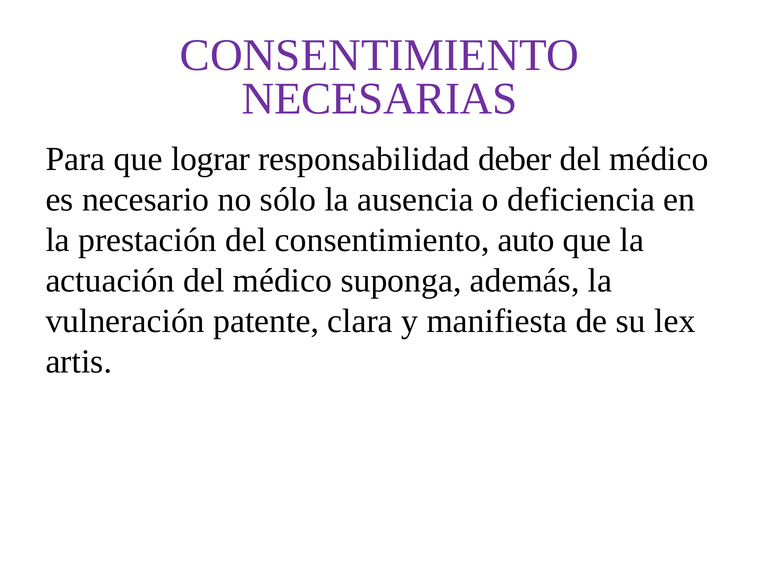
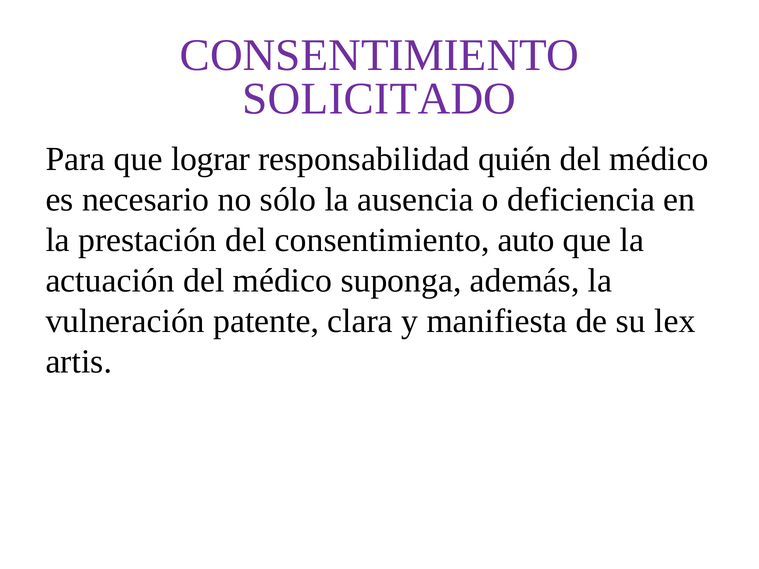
NECESARIAS: NECESARIAS -> SOLICITADO (379, 99)
deber: deber -> quién (515, 159)
